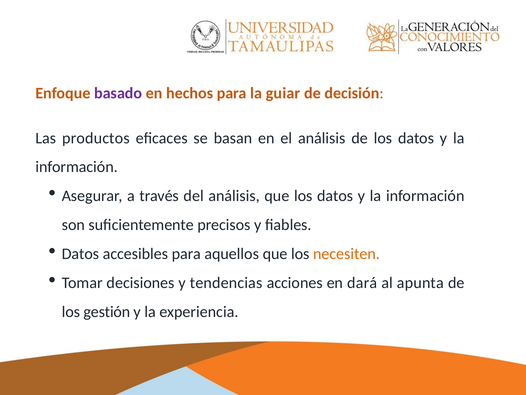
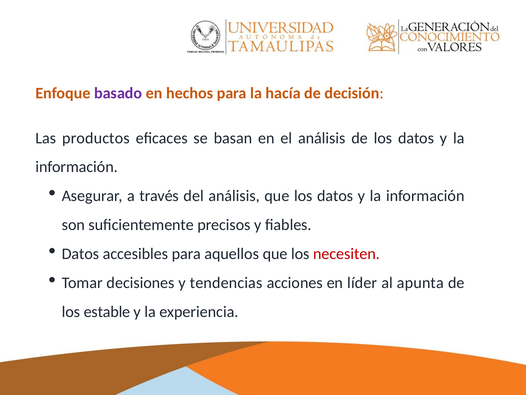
guiar: guiar -> hacía (283, 93)
necesiten colour: orange -> red (347, 253)
dará: dará -> líder (362, 282)
gestión: gestión -> estable (107, 311)
